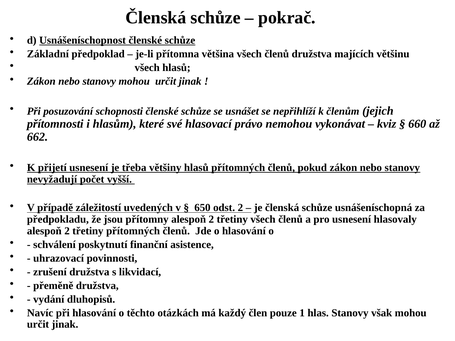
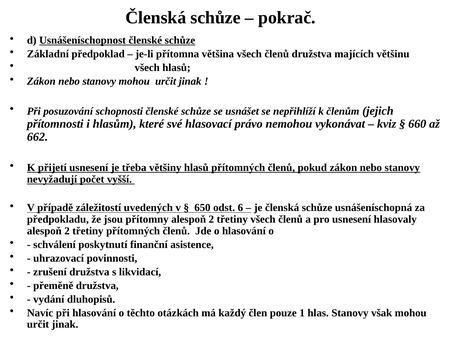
odst 2: 2 -> 6 (240, 208)
